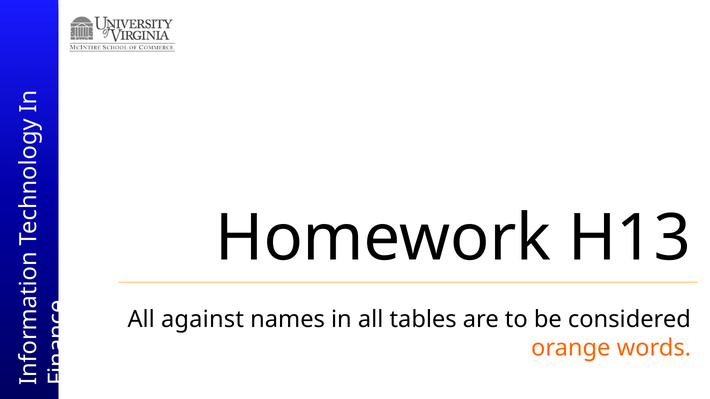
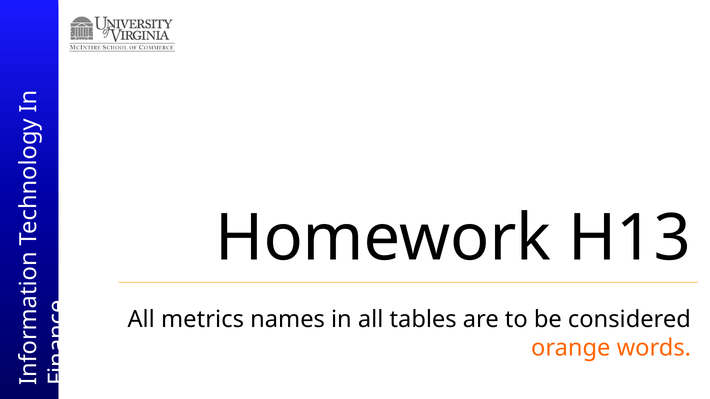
against: against -> metrics (203, 320)
